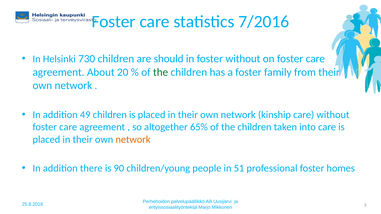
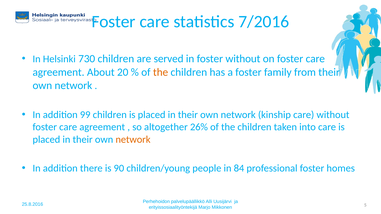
should: should -> served (169, 59)
the colour: green -> orange (161, 72)
49: 49 -> 99 (85, 115)
65%: 65% -> 26% (199, 127)
51: 51 -> 84 (239, 168)
